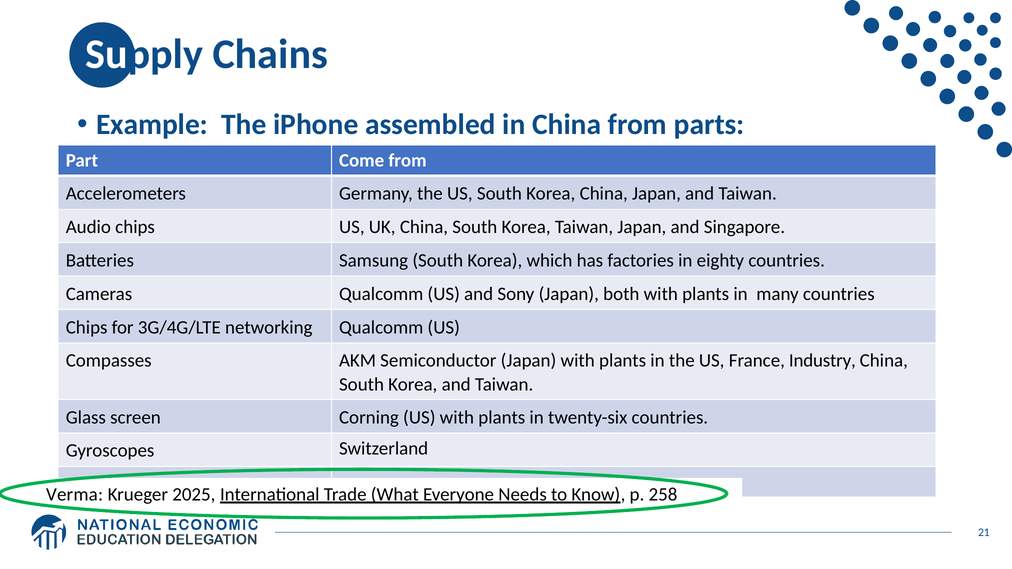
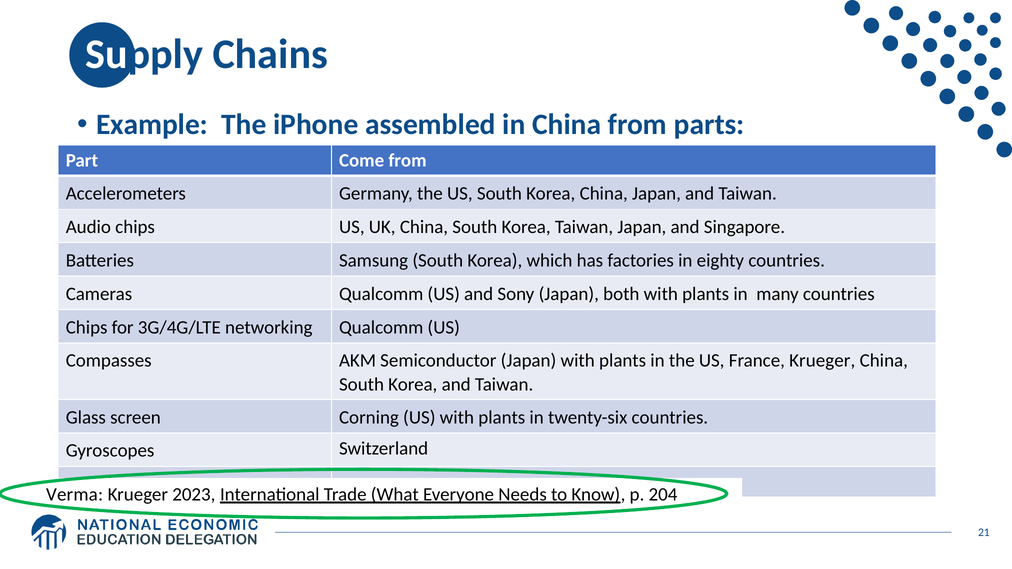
France Industry: Industry -> Krueger (822, 361)
2025: 2025 -> 2023 (194, 495)
258: 258 -> 204 (663, 495)
